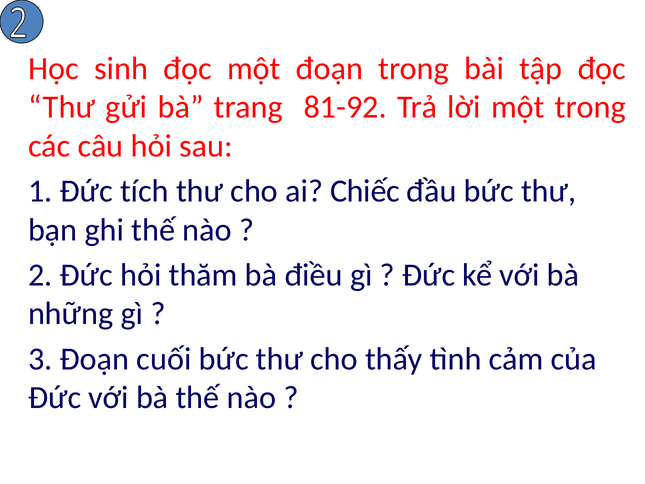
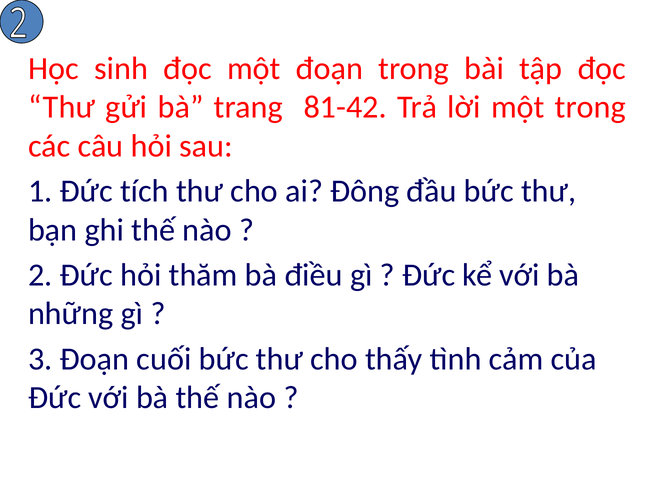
81-92: 81-92 -> 81-42 (345, 107)
Chiếc: Chiếc -> Đông (365, 191)
